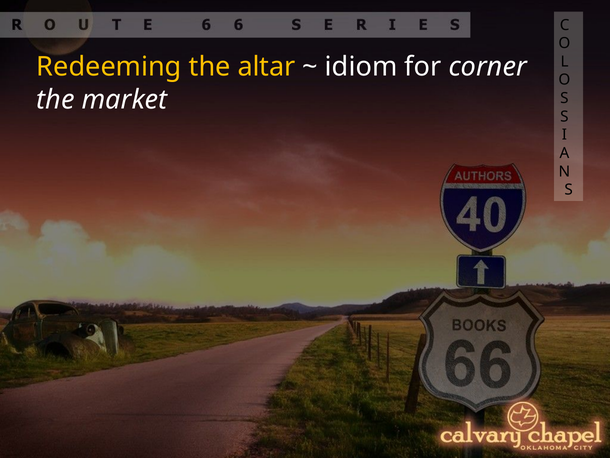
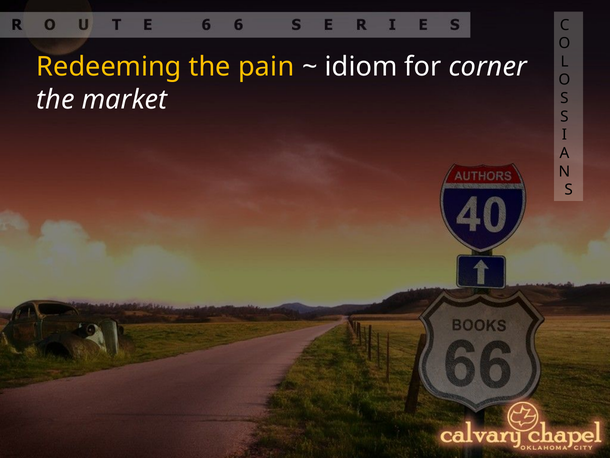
altar: altar -> pain (266, 67)
